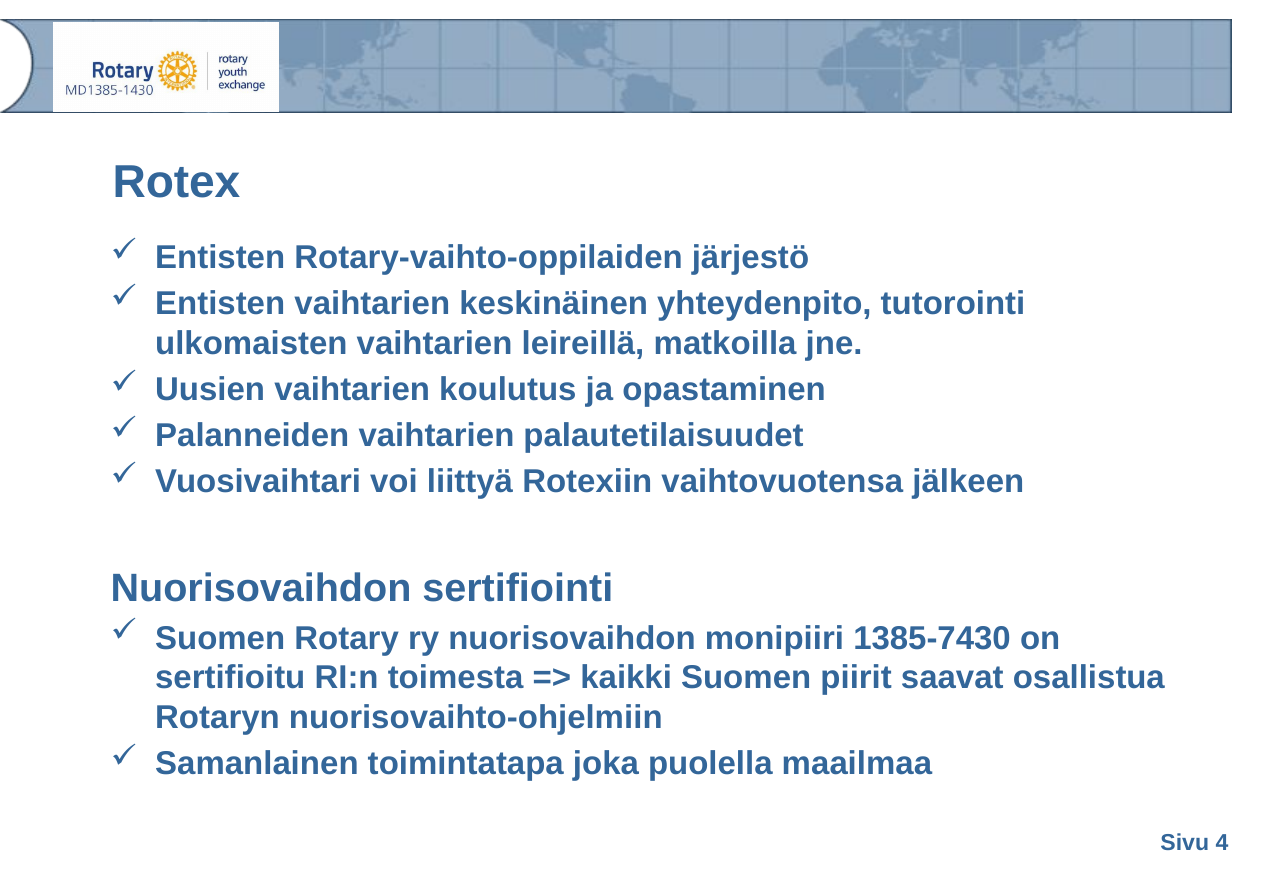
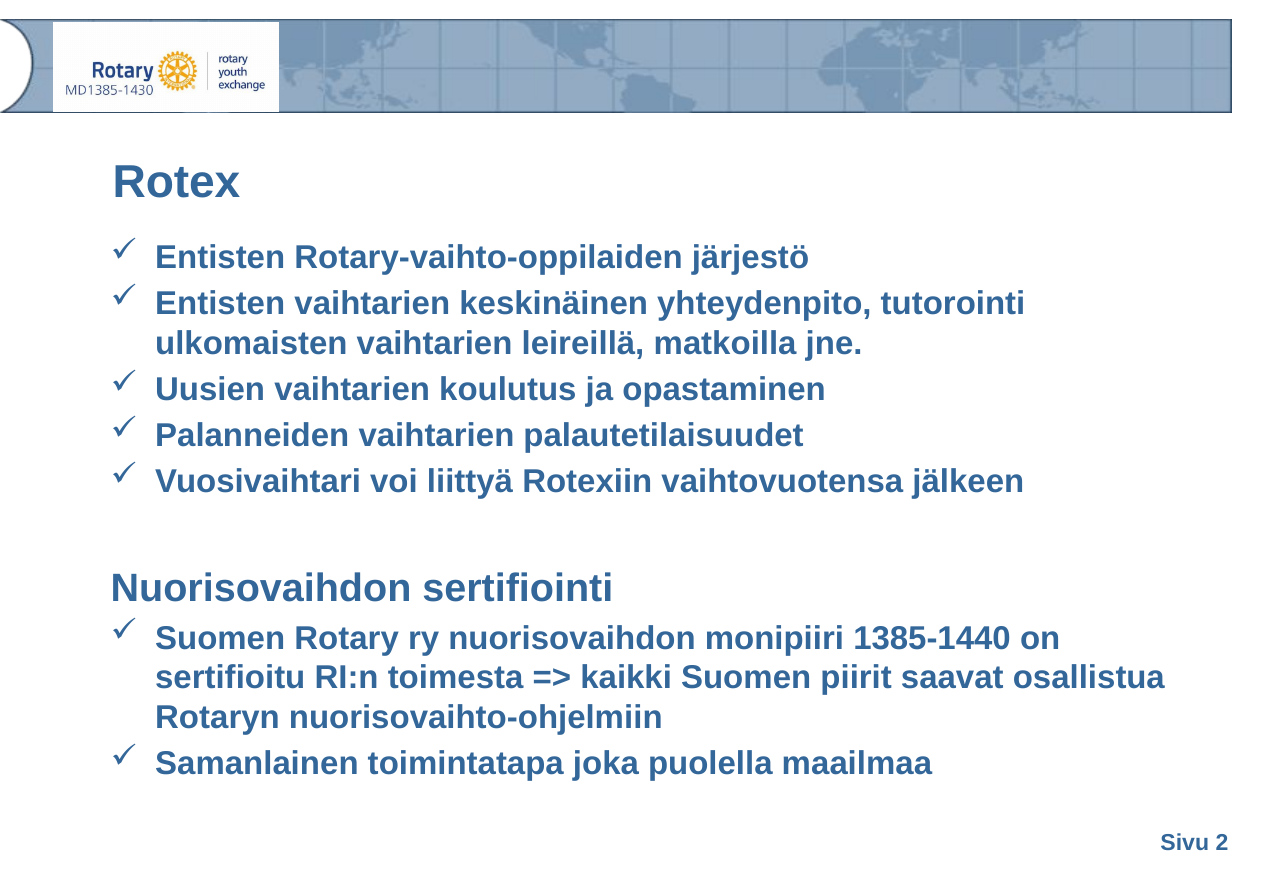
1385-7430: 1385-7430 -> 1385-1440 (932, 639)
4: 4 -> 2 (1222, 843)
